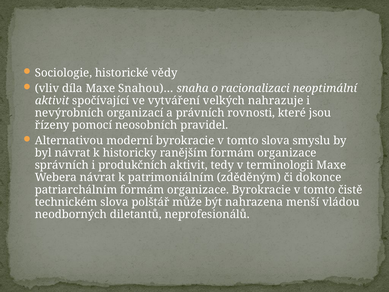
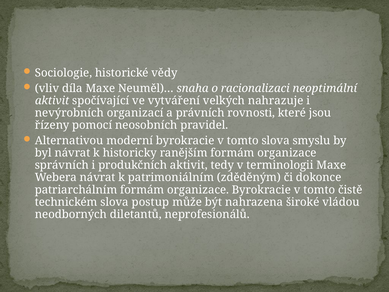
Snahou)…: Snahou)… -> Neuměl)… (146, 88)
polštář: polštář -> postup (150, 202)
menší: menší -> široké (303, 202)
